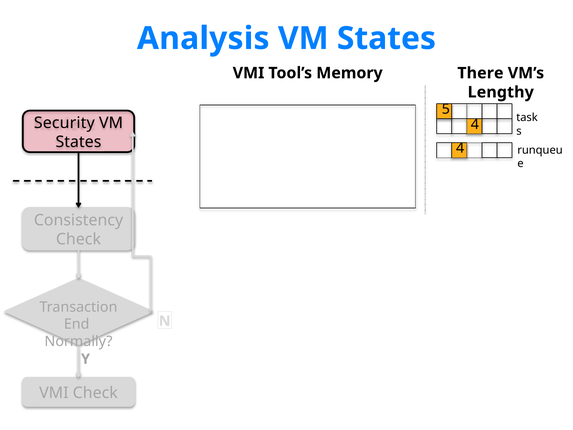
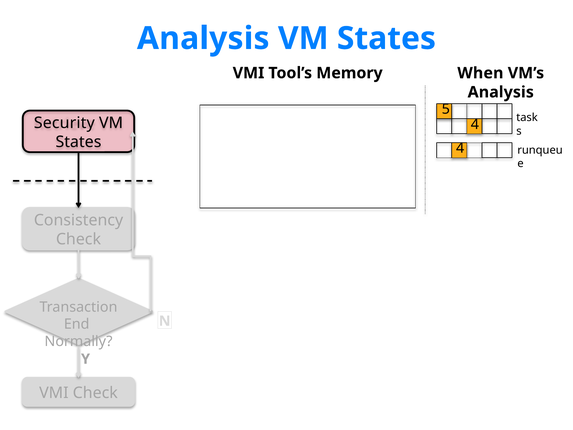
There: There -> When (480, 73)
Lengthy: Lengthy -> Analysis (501, 92)
